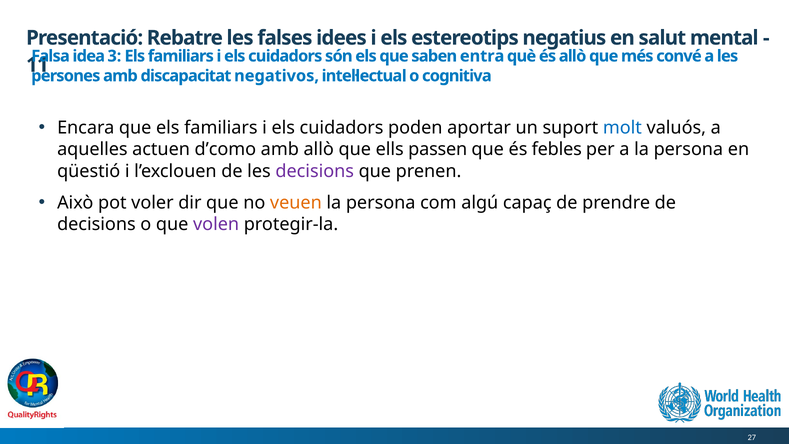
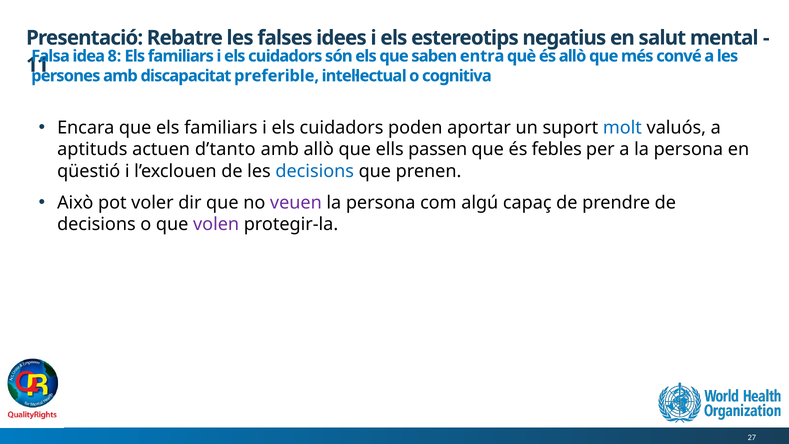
3: 3 -> 8 (114, 56)
negativos: negativos -> preferible (277, 76)
aquelles: aquelles -> aptituds (92, 149)
d’como: d’como -> d’tanto (225, 149)
decisions colour: purple -> blue (315, 171)
veuen colour: orange -> purple (296, 203)
